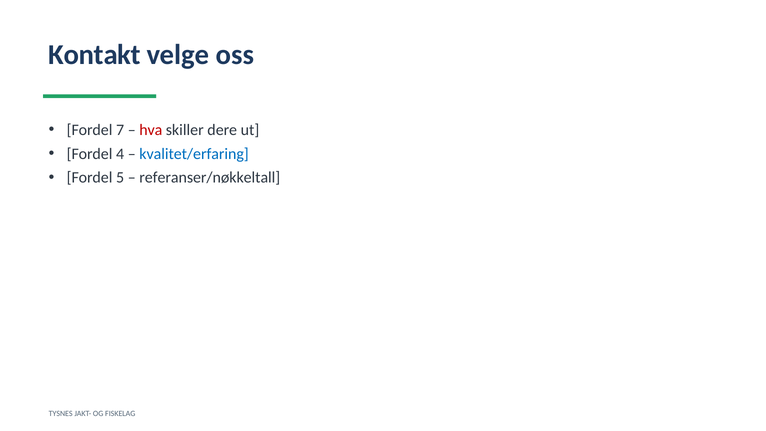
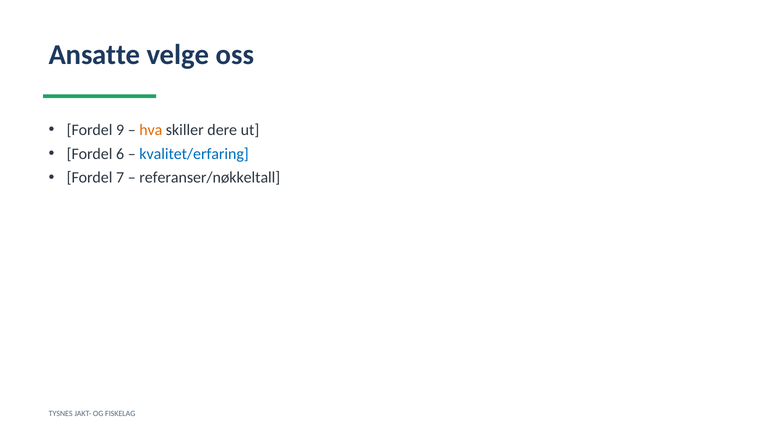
Kontakt: Kontakt -> Ansatte (94, 55)
7: 7 -> 9 (120, 130)
hva colour: red -> orange (151, 130)
4: 4 -> 6 (120, 154)
5: 5 -> 7 (120, 178)
